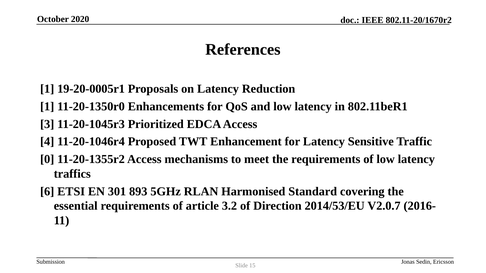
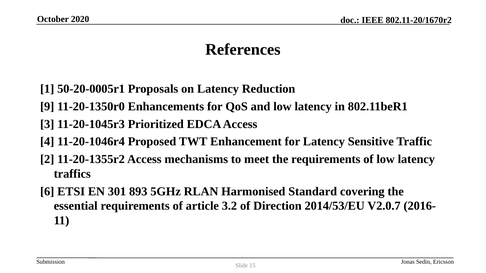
19-20-0005r1: 19-20-0005r1 -> 50-20-0005r1 (91, 89)
1: 1 -> 9 (47, 107)
0: 0 -> 2 (47, 159)
